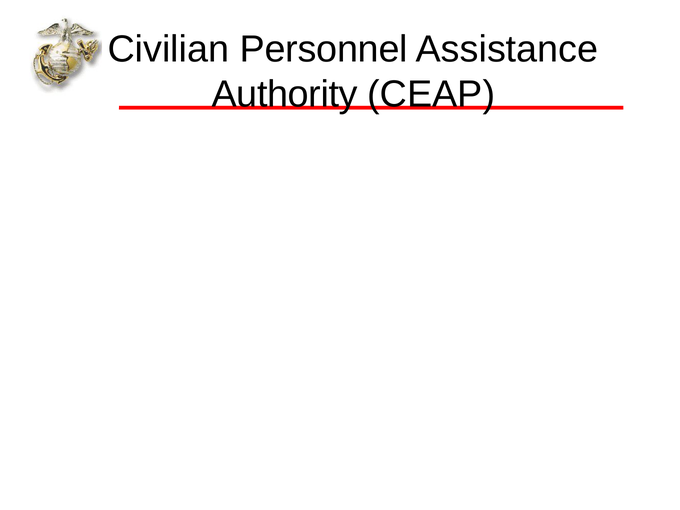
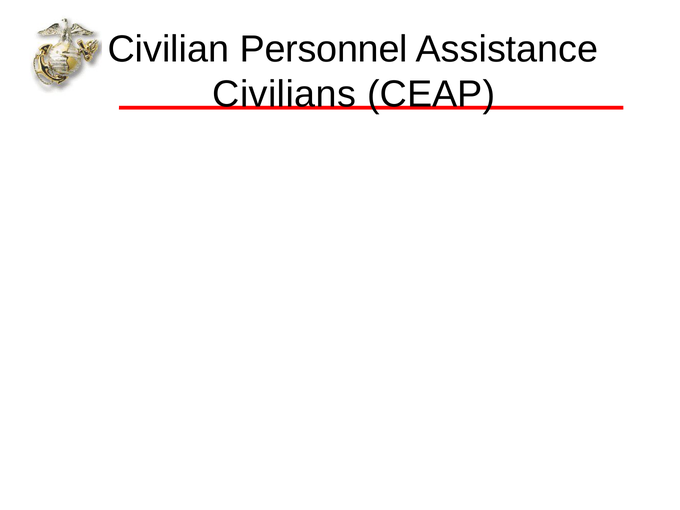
Authority: Authority -> Civilians (284, 94)
